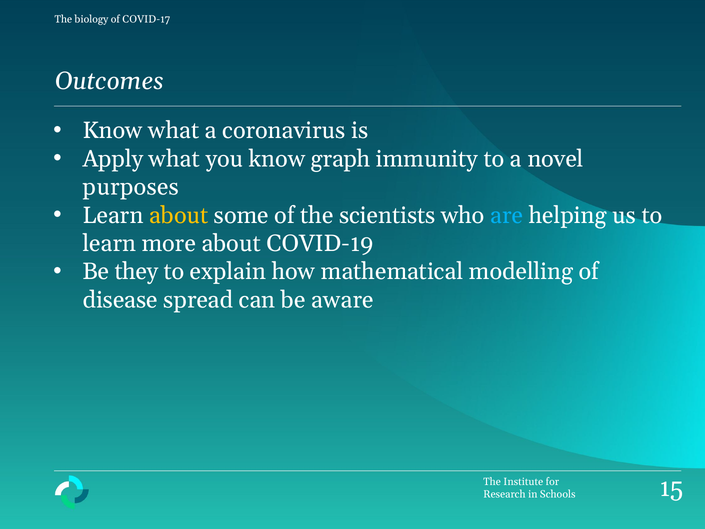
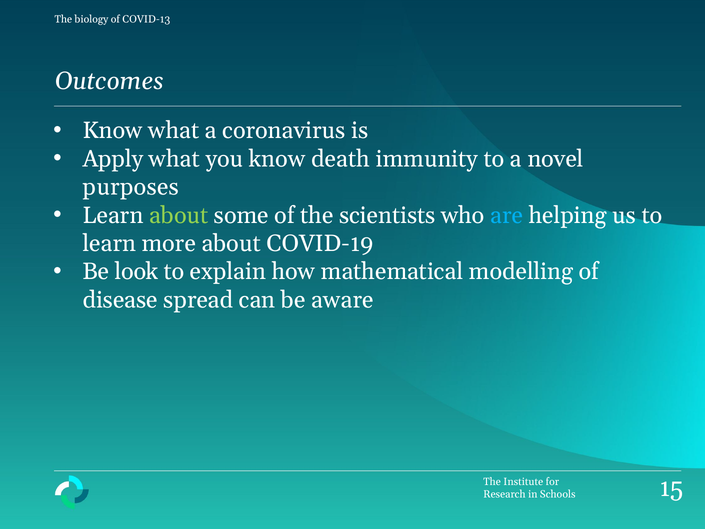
COVID-17: COVID-17 -> COVID-13 (146, 19)
graph: graph -> death (341, 159)
about colour: yellow -> light green (179, 215)
they: they -> look (137, 272)
